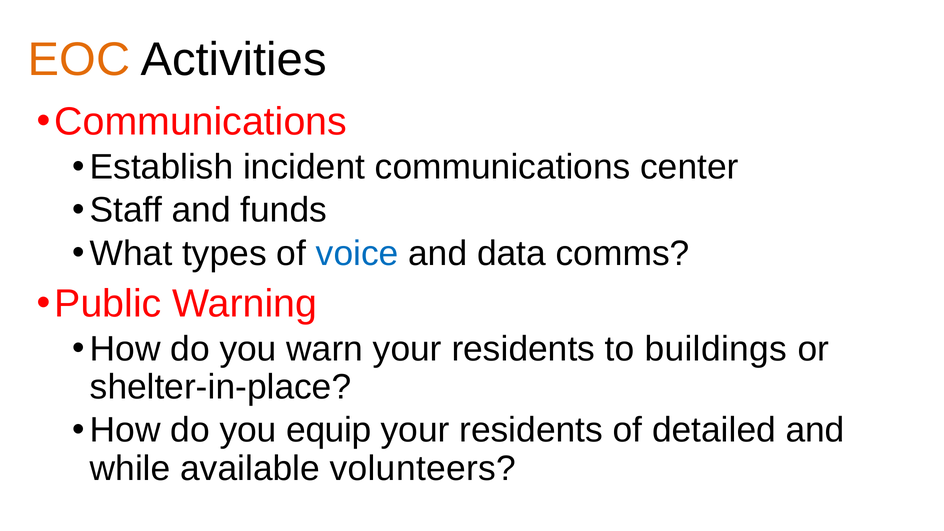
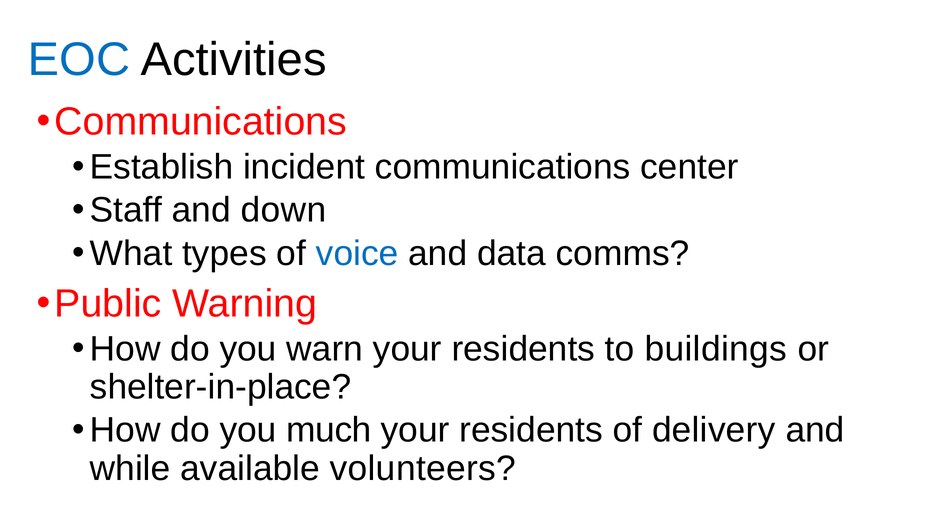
EOC colour: orange -> blue (79, 60)
funds: funds -> down (284, 210)
equip: equip -> much (329, 430)
detailed: detailed -> delivery (714, 430)
